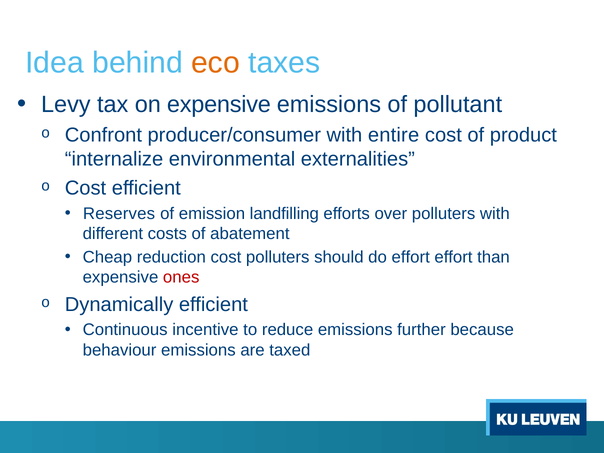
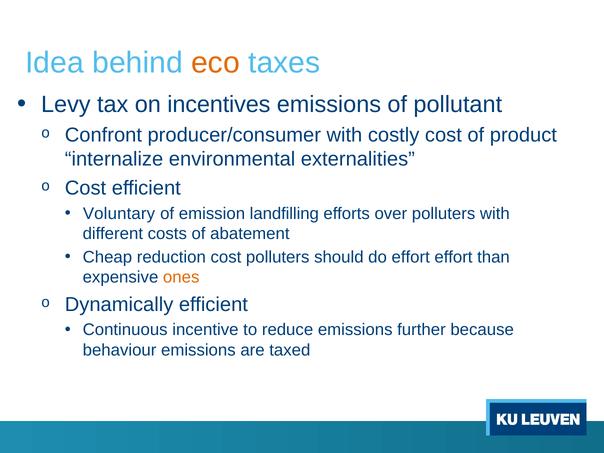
on expensive: expensive -> incentives (219, 104)
entire: entire -> costly (394, 135)
Reserves: Reserves -> Voluntary (119, 214)
ones colour: red -> orange (181, 277)
